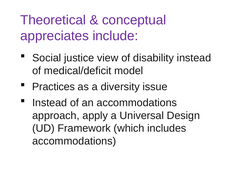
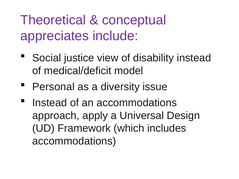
Practices: Practices -> Personal (53, 87)
